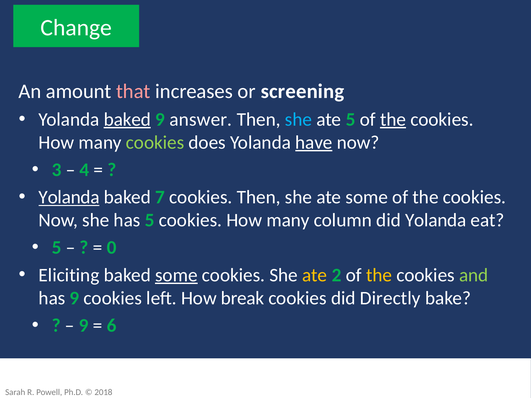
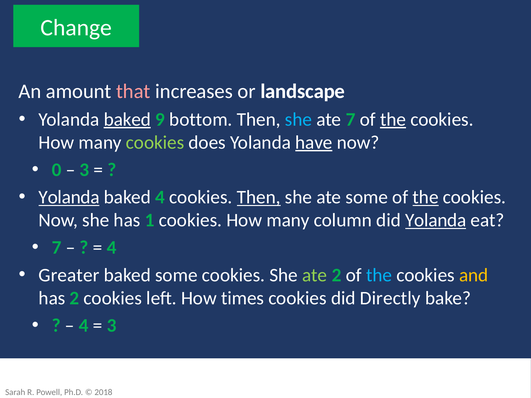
screening: screening -> landscape (303, 91)
answer: answer -> bottom (201, 120)
ate 5: 5 -> 7 (351, 120)
3: 3 -> 0 (57, 170)
4: 4 -> 3 (85, 170)
baked 7: 7 -> 4 (160, 197)
Then underline: none -> present (259, 197)
the underline: none -> present (426, 197)
has 5: 5 -> 1 (150, 220)
Yolanda underline: none -> present (436, 220)
5: 5 -> 7 (57, 248)
0: 0 -> 4 (112, 248)
Eliciting: Eliciting -> Greater (69, 275)
some underline: present -> none (176, 275)
ate colour: yellow -> light green (315, 275)
the colour: yellow -> light blue (379, 275)
and colour: light green -> yellow (474, 275)
has 9: 9 -> 2 (75, 298)
break: break -> times (243, 298)
9: 9 -> 4 (84, 326)
6: 6 -> 3 (112, 326)
